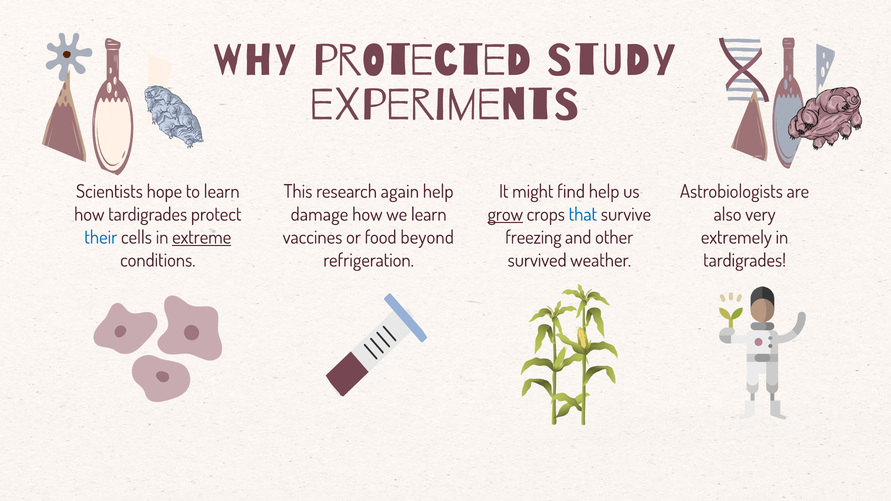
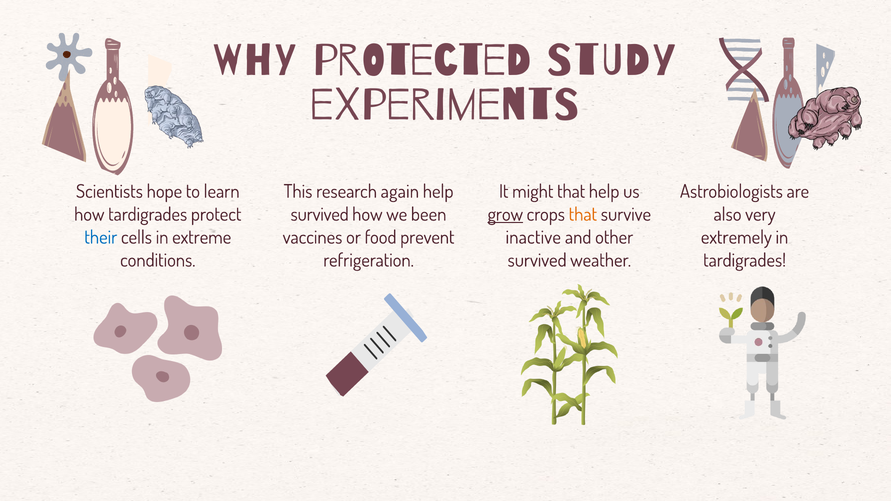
might find: find -> that (571, 192)
damage: damage -> survived (320, 215)
we learn: learn -> been (429, 215)
that colour: blue -> orange (583, 215)
extreme underline: present -> none (202, 238)
beyond: beyond -> prevent (427, 238)
freezing: freezing -> inactive (533, 238)
